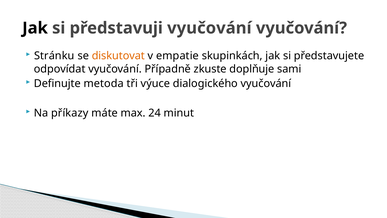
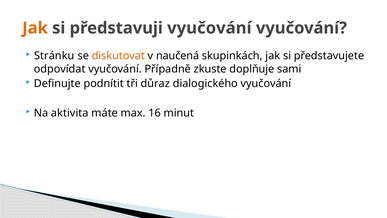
Jak colour: black -> orange (35, 28)
empatie: empatie -> naučená (178, 56)
metoda: metoda -> podnítit (104, 84)
výuce: výuce -> důraz (155, 84)
příkazy: příkazy -> aktivita (70, 113)
24: 24 -> 16 (155, 113)
